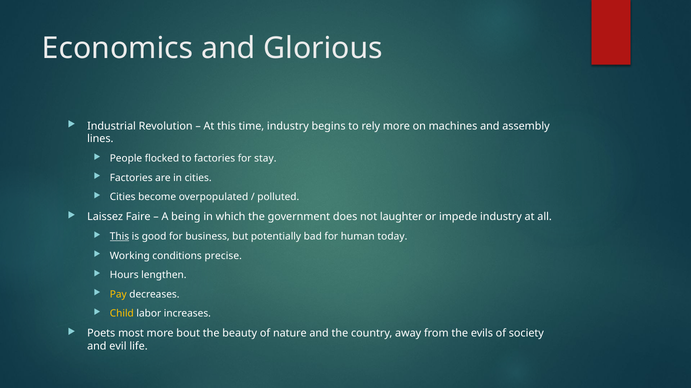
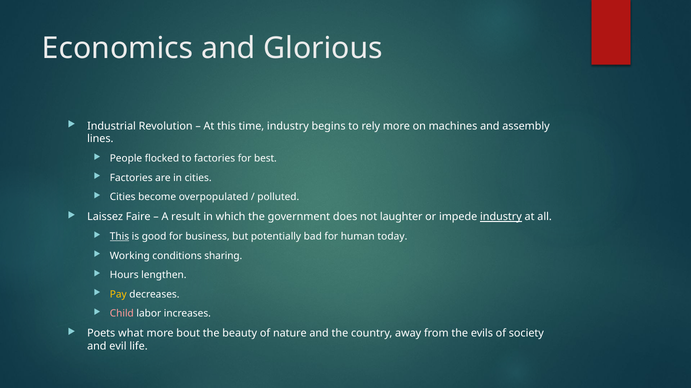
stay: stay -> best (265, 159)
being: being -> result (186, 217)
industry underline: none -> present (501, 217)
precise: precise -> sharing (223, 256)
Child colour: yellow -> pink (122, 314)
most: most -> what (131, 334)
